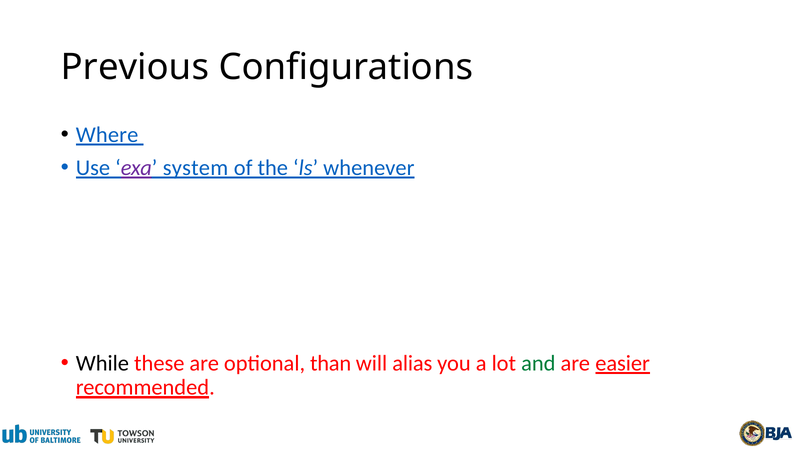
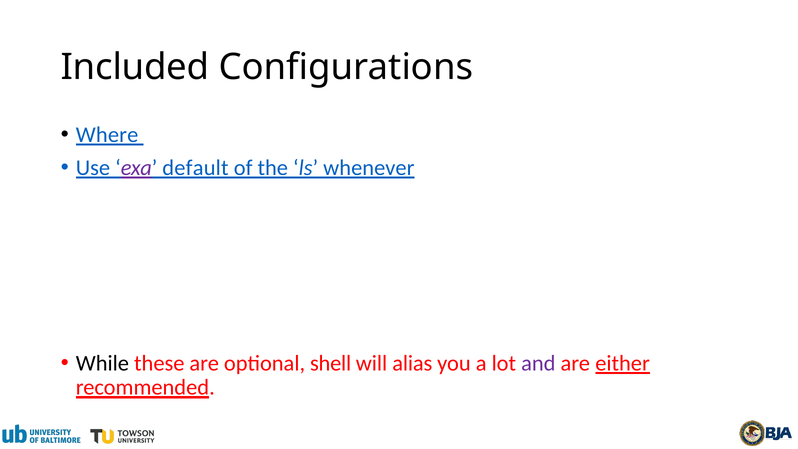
Previous: Previous -> Included (135, 67)
system: system -> default (195, 168)
than: than -> shell (331, 363)
and colour: green -> purple (538, 363)
easier: easier -> either (623, 363)
